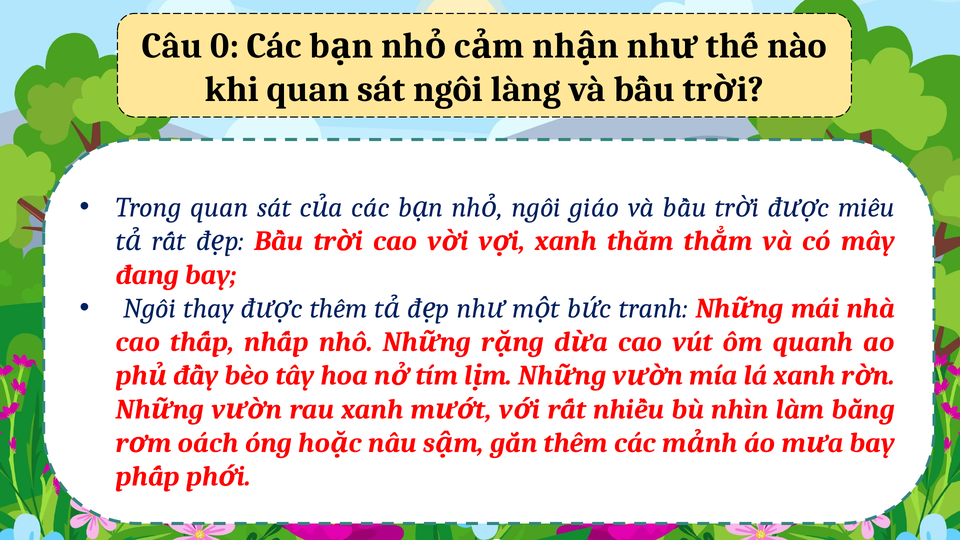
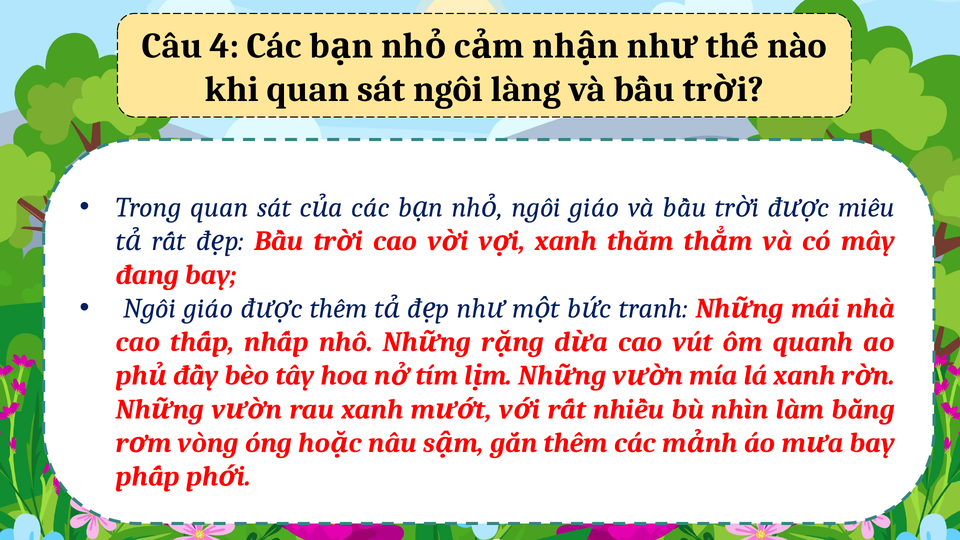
0: 0 -> 4 (225, 46)
thay: thay -> giáo (208, 308)
oách: oách -> vòng (208, 443)
